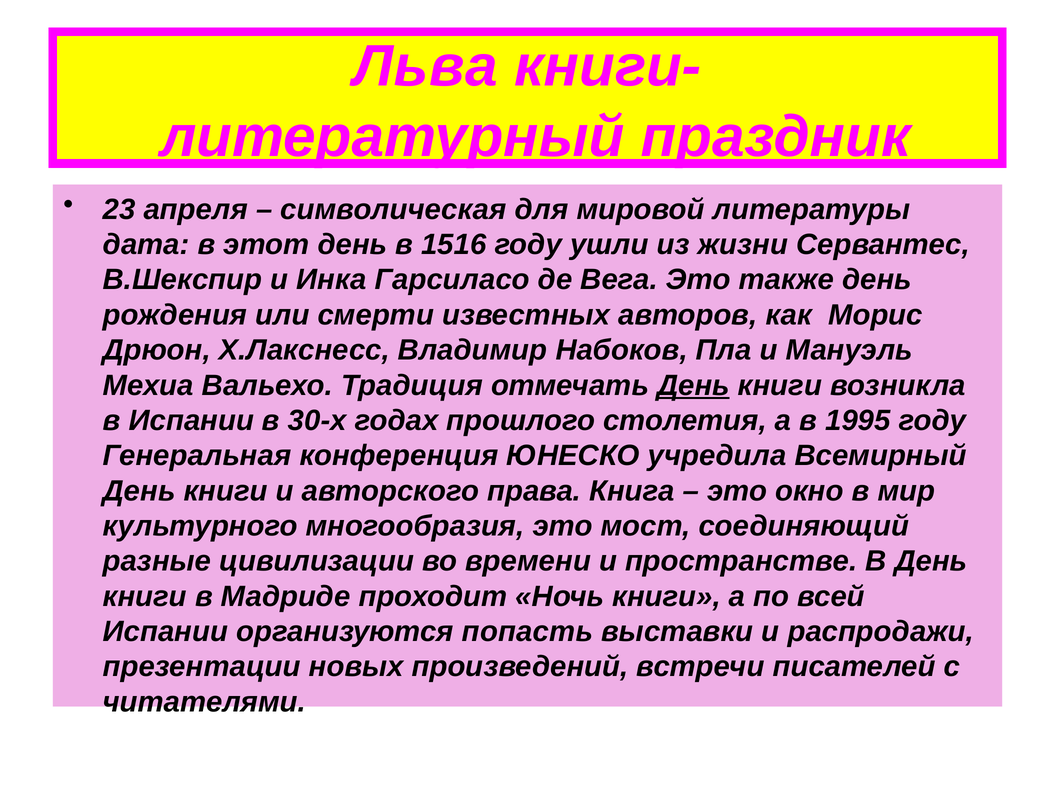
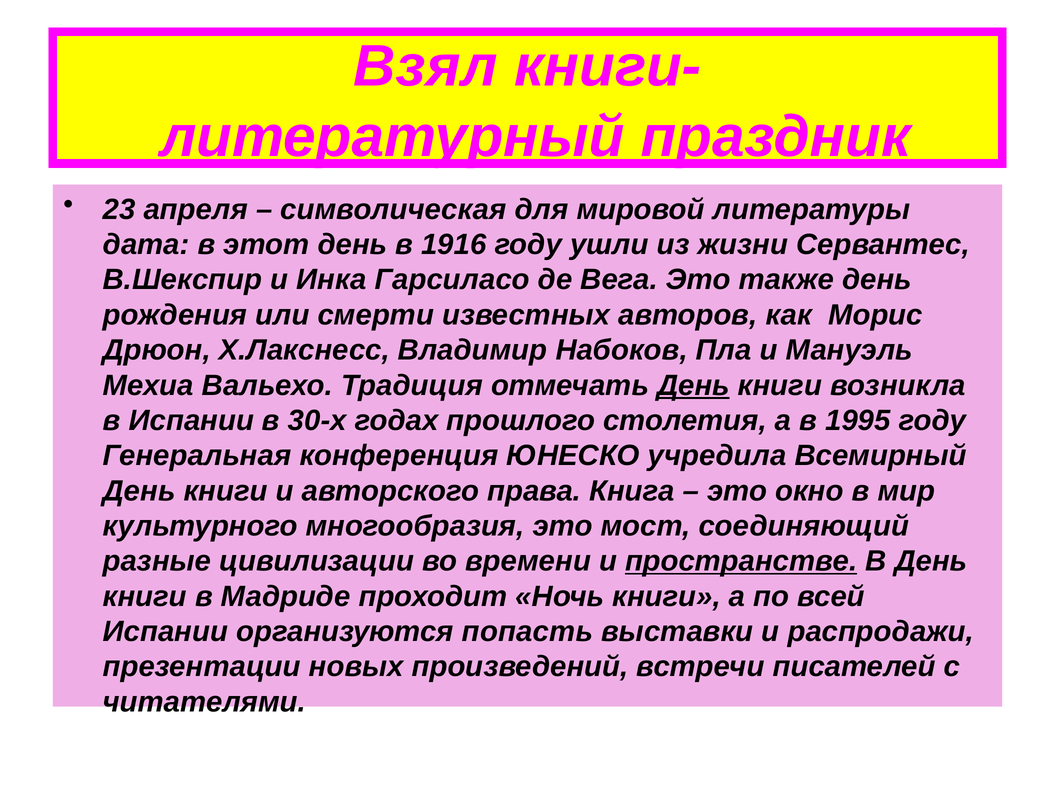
Льва: Льва -> Взял (425, 67)
1516: 1516 -> 1916 (454, 245)
пространстве underline: none -> present (741, 561)
